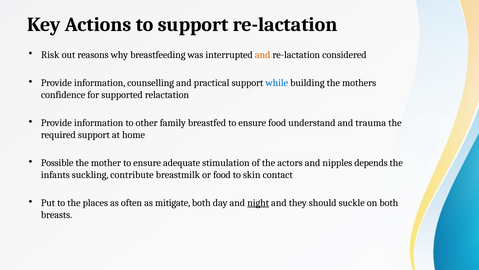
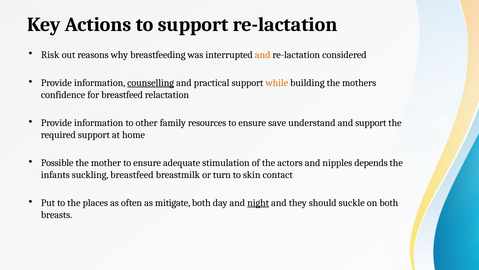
counselling underline: none -> present (151, 83)
while colour: blue -> orange (277, 83)
for supported: supported -> breastfeed (122, 95)
breastfed: breastfed -> resources (207, 122)
ensure food: food -> save (277, 122)
and trauma: trauma -> support (371, 122)
suckling contribute: contribute -> breastfeed (132, 174)
or food: food -> turn (222, 174)
